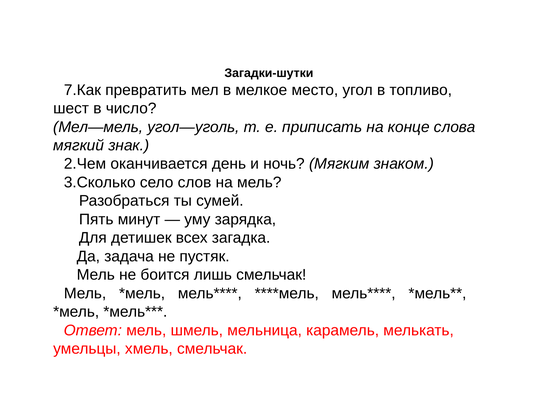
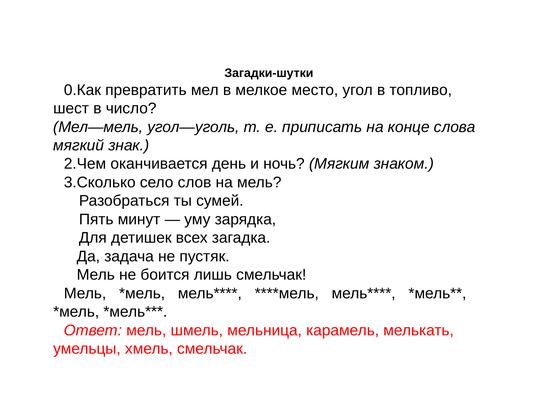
7.Как: 7.Как -> 0.Как (82, 90)
